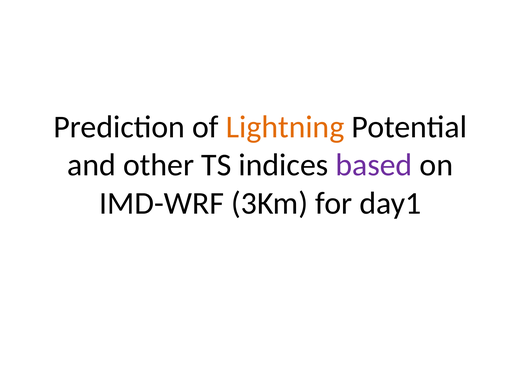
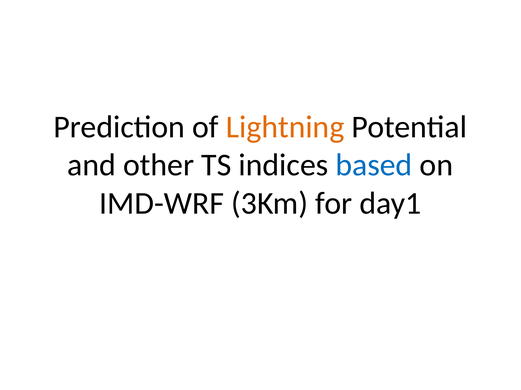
based colour: purple -> blue (374, 165)
